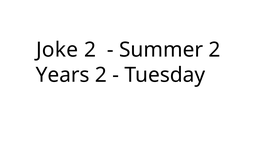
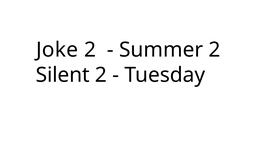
Years: Years -> Silent (63, 75)
